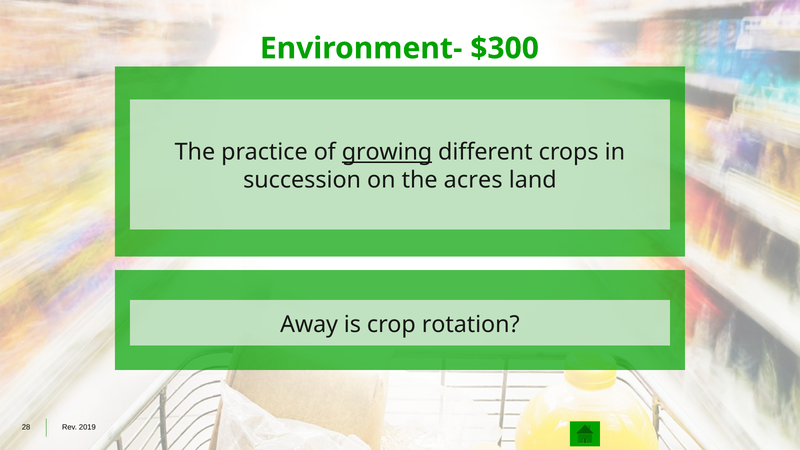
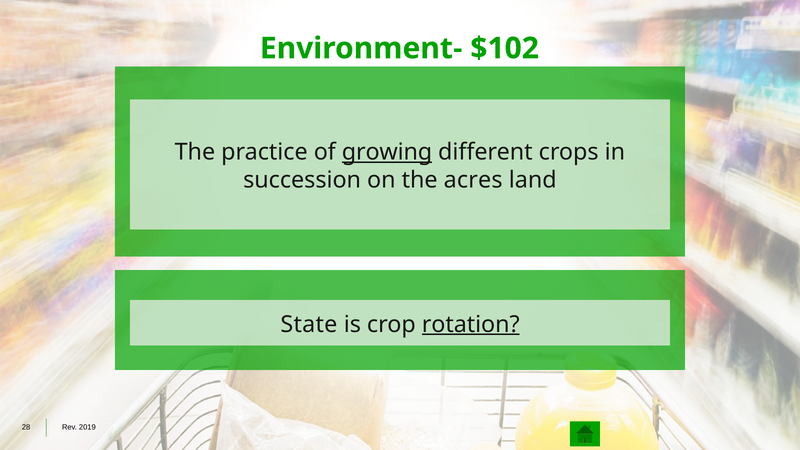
$300: $300 -> $102 (505, 48)
Away: Away -> State (309, 324)
rotation underline: none -> present (471, 324)
